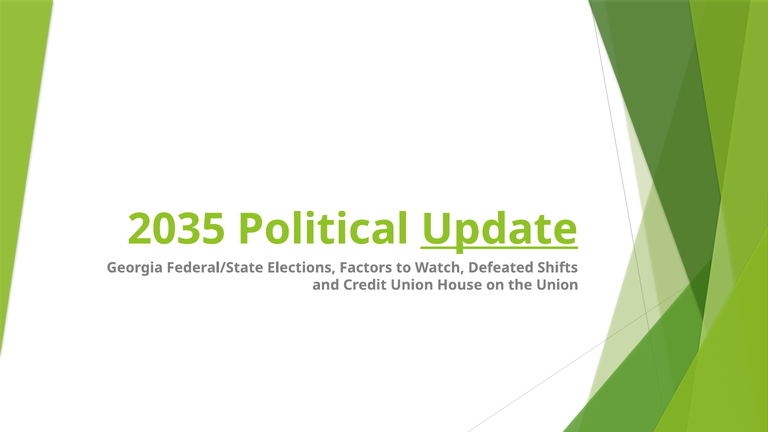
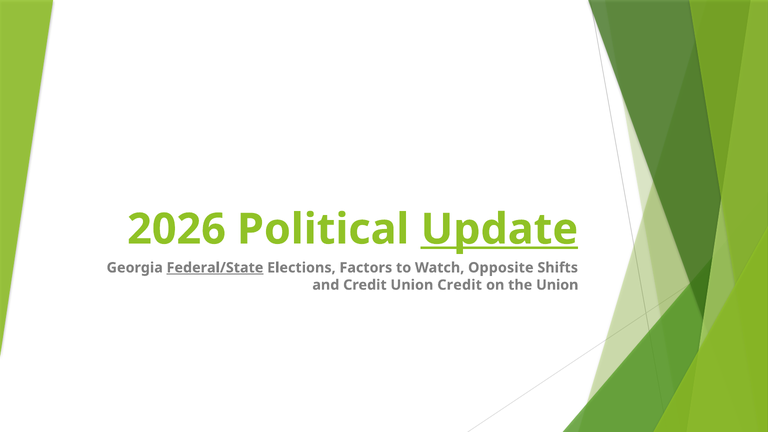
2035: 2035 -> 2026 (177, 229)
Federal/State underline: none -> present (215, 268)
Defeated: Defeated -> Opposite (501, 268)
Union House: House -> Credit (460, 285)
